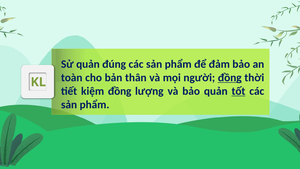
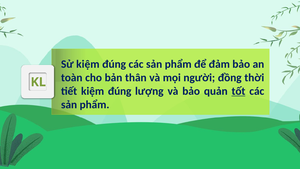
Sử quản: quản -> kiệm (88, 64)
đồng underline: present -> none (230, 78)
tiết kiệm đồng: đồng -> đúng (120, 91)
